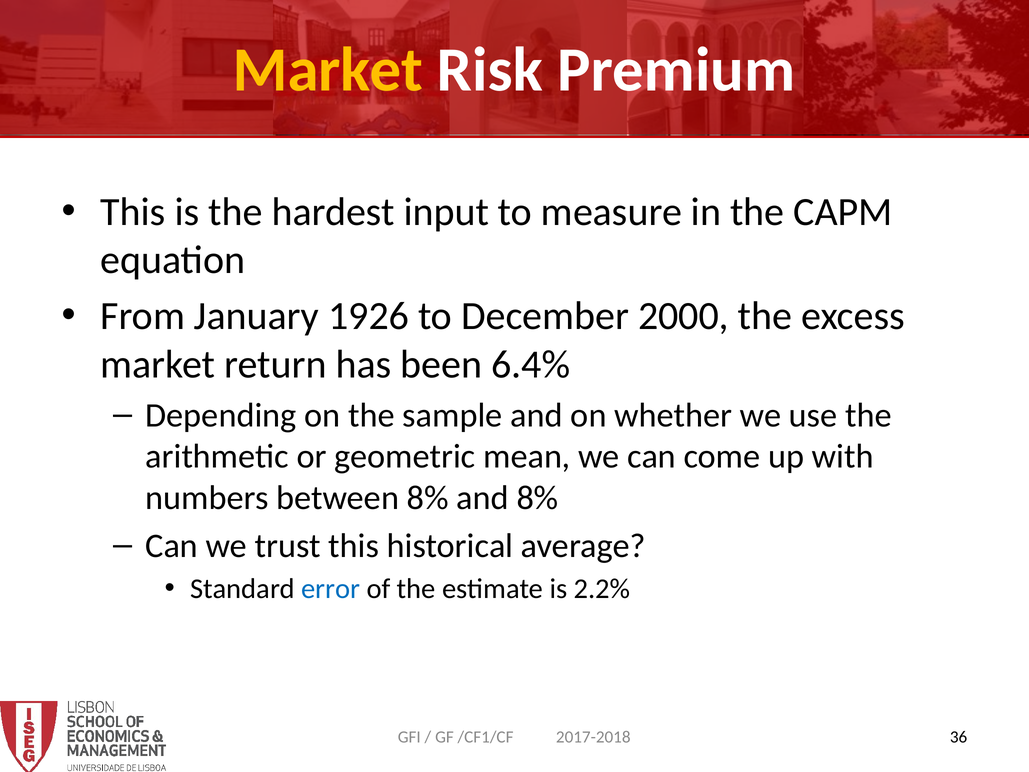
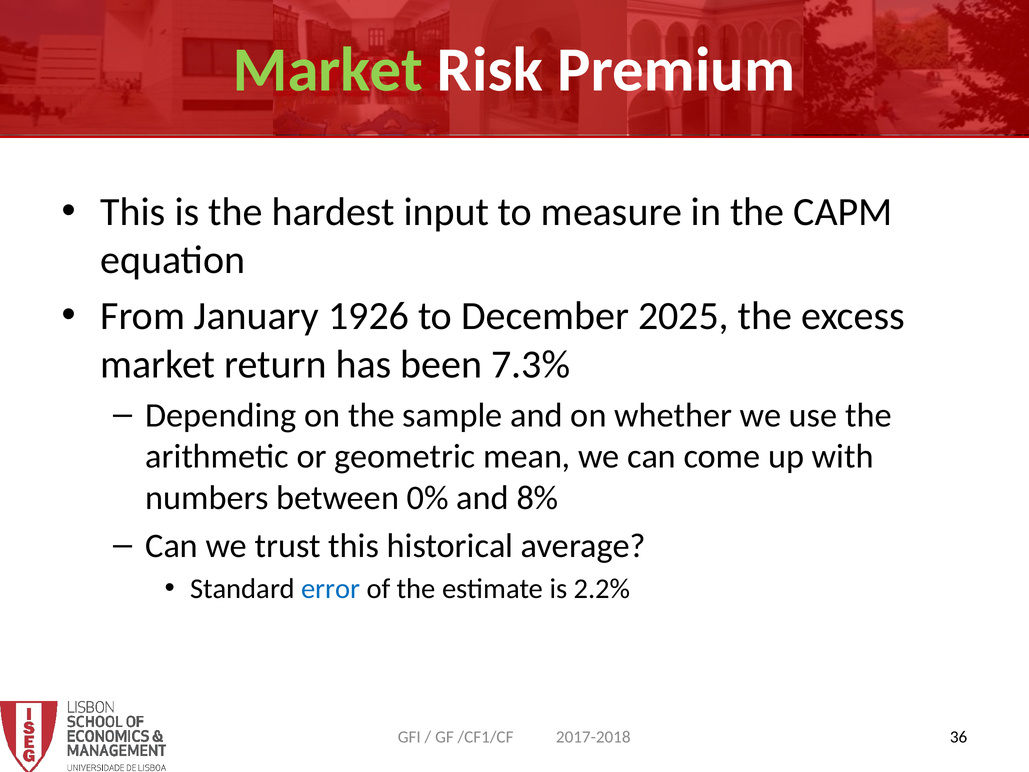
Market colour: yellow -> light green (328, 70)
2000: 2000 -> 2025 (683, 316)
6.4%: 6.4% -> 7.3% (531, 364)
between 8%: 8% -> 0% (428, 498)
